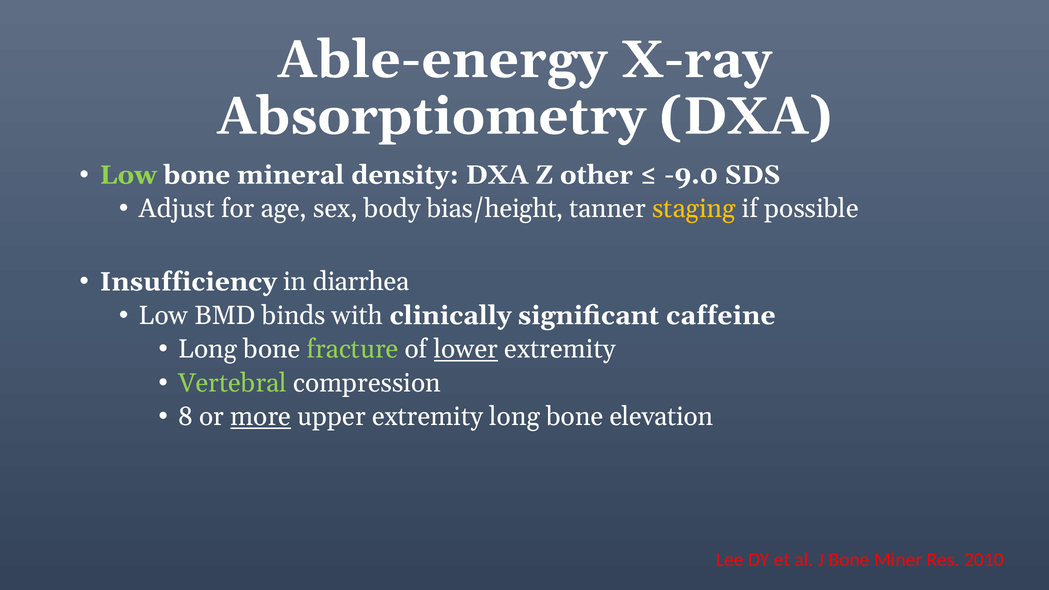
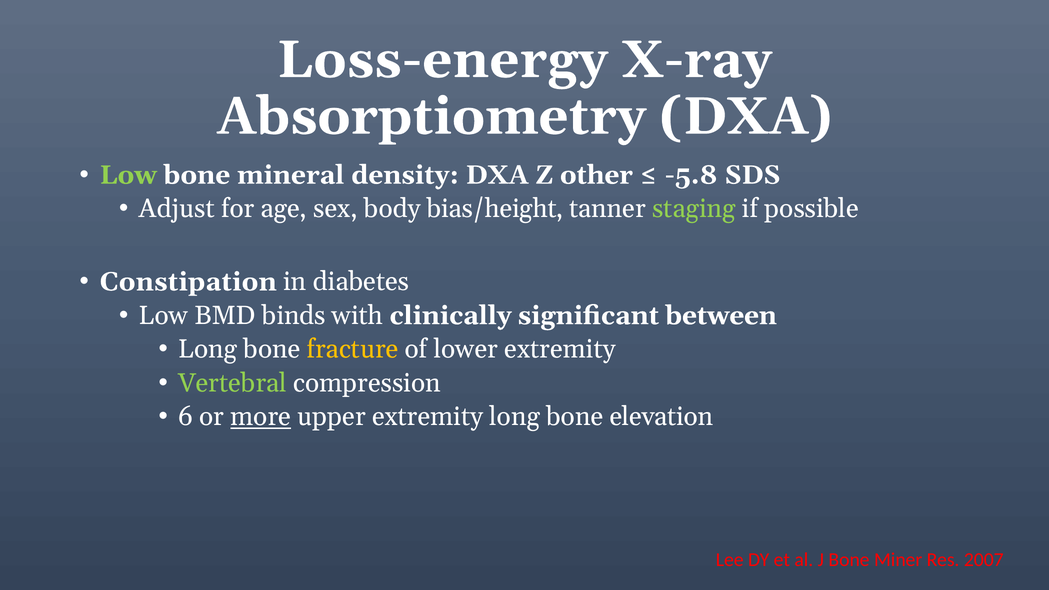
Able-energy: Able-energy -> Loss-energy (442, 60)
-9.0: -9.0 -> -5.8 (691, 175)
staging colour: yellow -> light green (694, 209)
Insufficiency: Insufficiency -> Constipation (188, 282)
diarrhea: diarrhea -> diabetes (361, 282)
caffeine: caffeine -> between (721, 316)
fracture colour: light green -> yellow (353, 349)
lower underline: present -> none (466, 349)
8: 8 -> 6 (186, 417)
2010: 2010 -> 2007 (984, 560)
